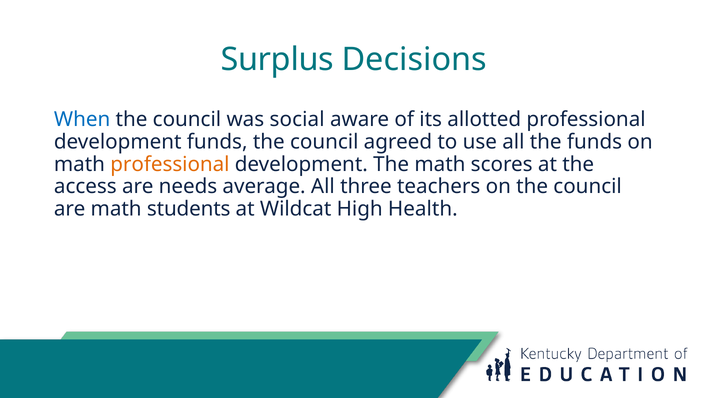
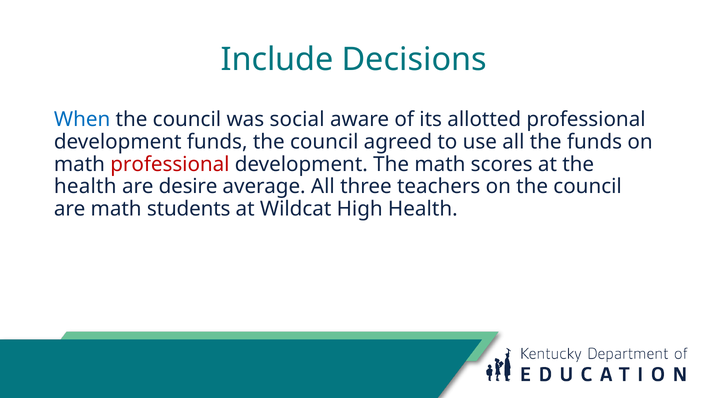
Surplus: Surplus -> Include (277, 59)
professional colour: orange -> red (170, 164)
access: access -> health (85, 187)
needs: needs -> desire (188, 187)
